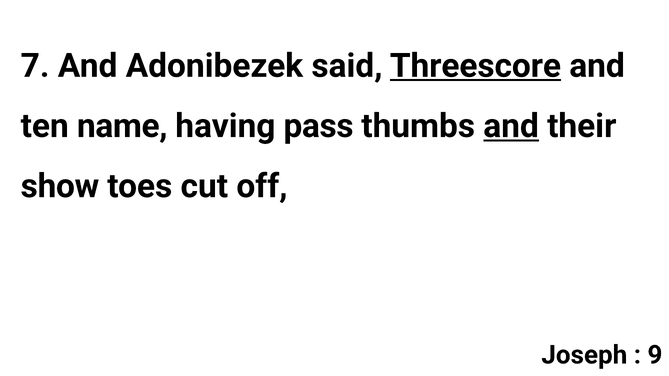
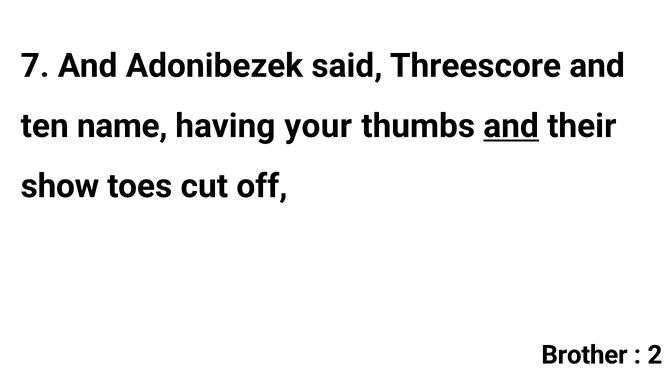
Threescore underline: present -> none (475, 66)
pass: pass -> your (318, 126)
Joseph: Joseph -> Brother (584, 355)
9: 9 -> 2 (655, 355)
